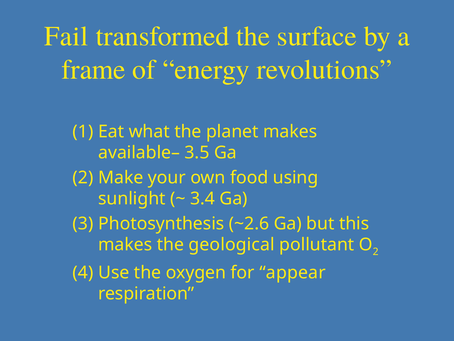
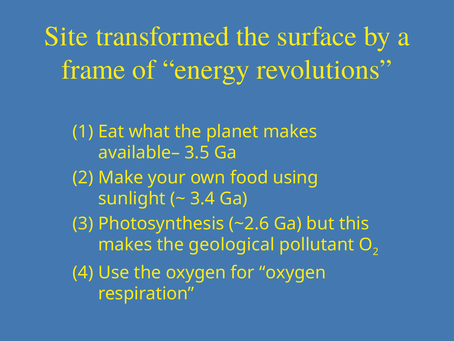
Fail: Fail -> Site (66, 36)
for appear: appear -> oxygen (293, 272)
